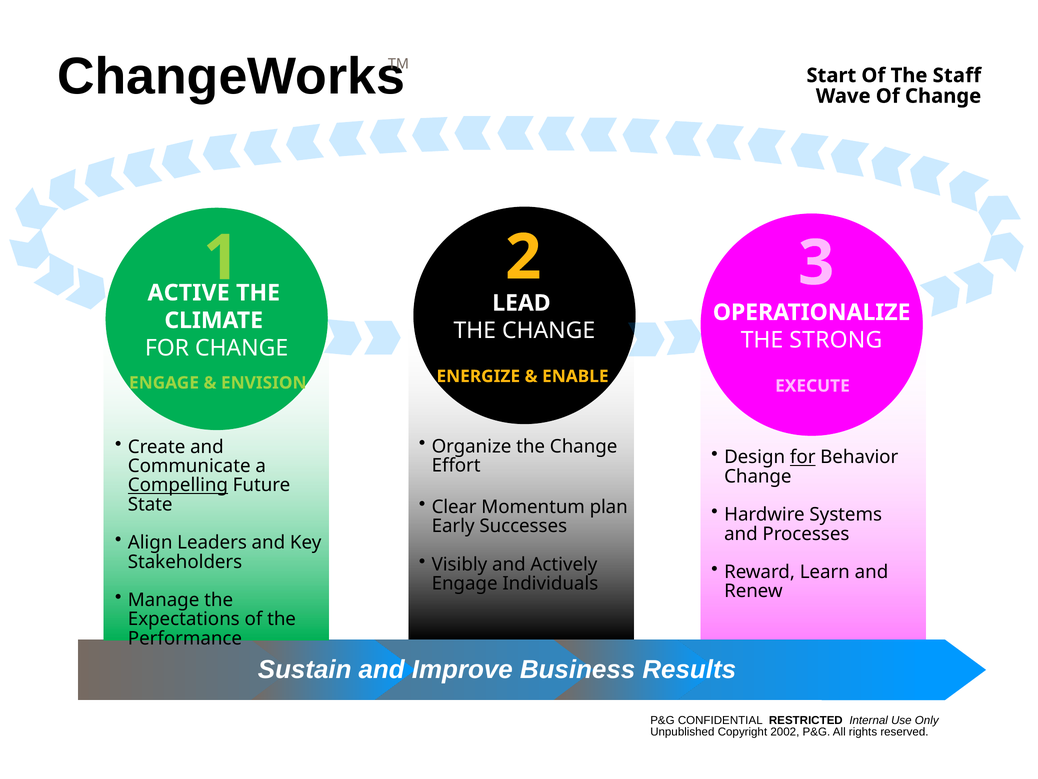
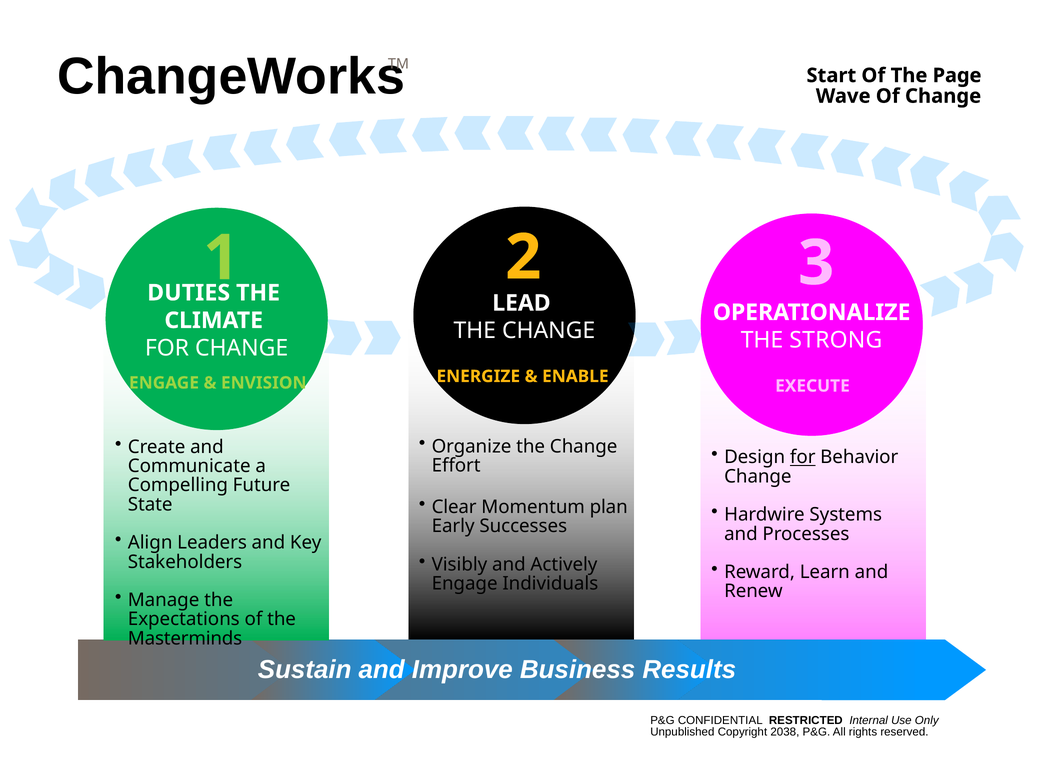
Staff: Staff -> Page (957, 75)
ACTIVE: ACTIVE -> DUTIES (189, 293)
Compelling underline: present -> none (178, 485)
Performance: Performance -> Masterminds (185, 638)
2002: 2002 -> 2038 (785, 732)
